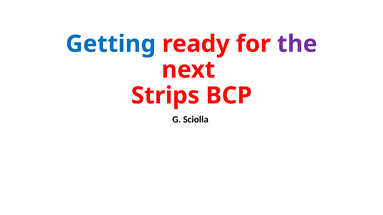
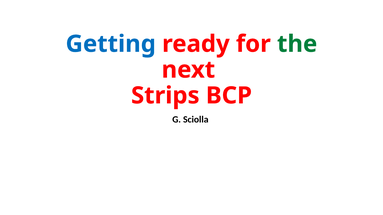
the colour: purple -> green (297, 44)
